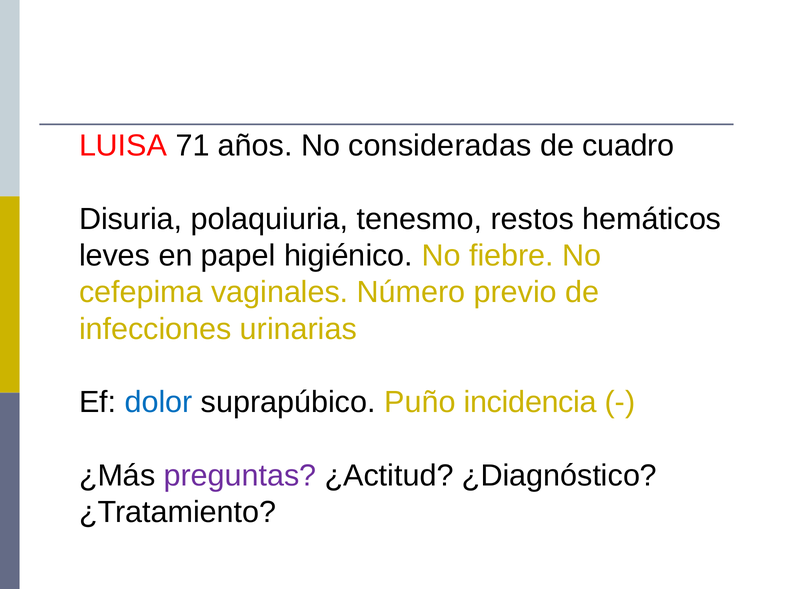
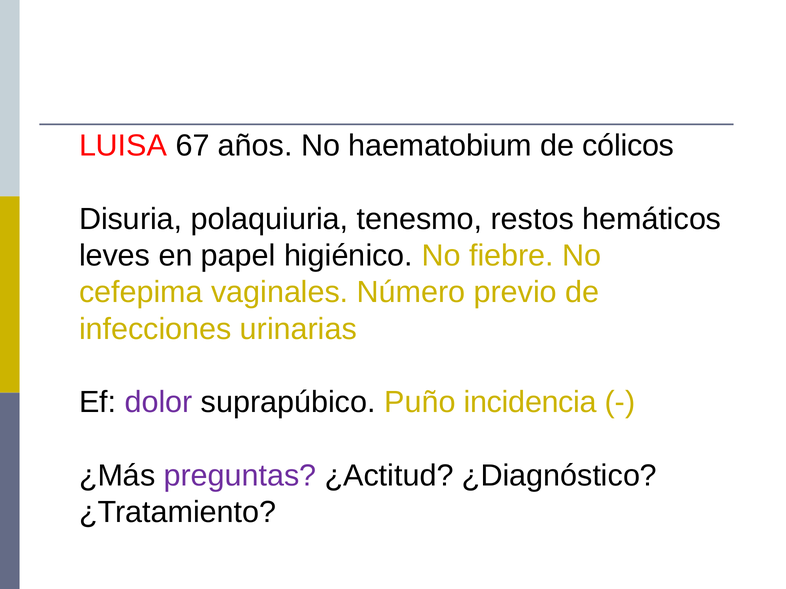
71: 71 -> 67 (193, 146)
consideradas: consideradas -> haematobium (440, 146)
cuadro: cuadro -> cólicos (628, 146)
dolor colour: blue -> purple (159, 403)
